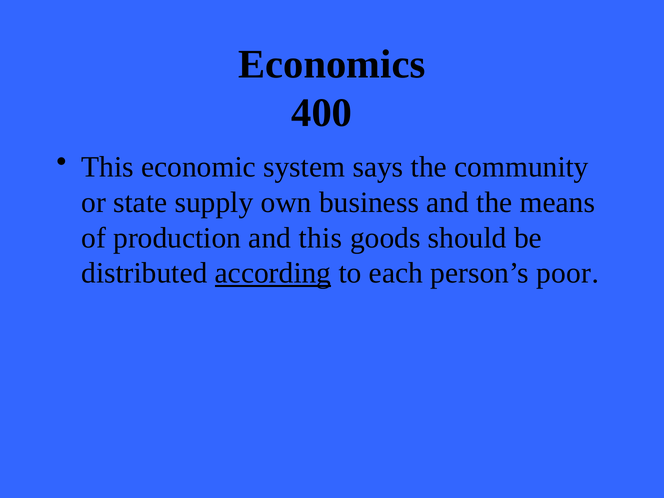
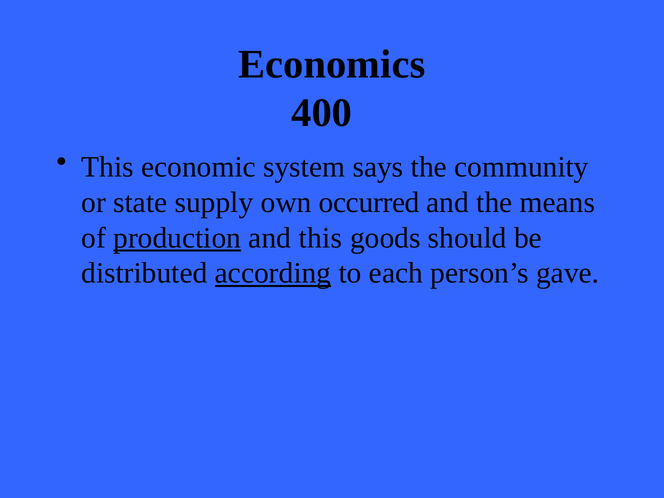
business: business -> occurred (369, 202)
production underline: none -> present (177, 238)
poor: poor -> gave (568, 273)
